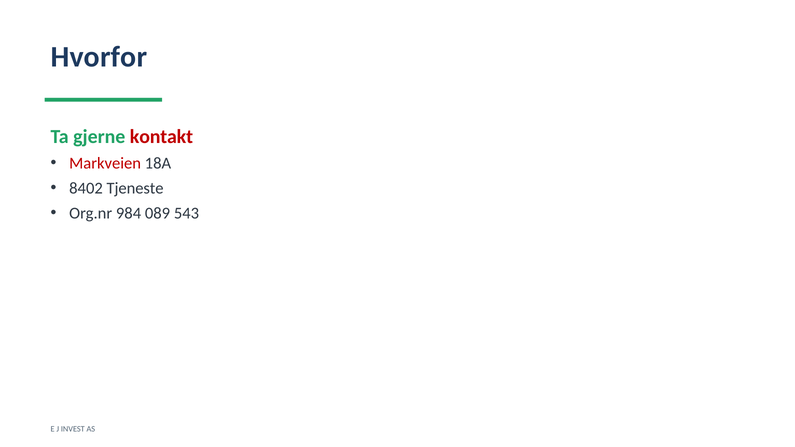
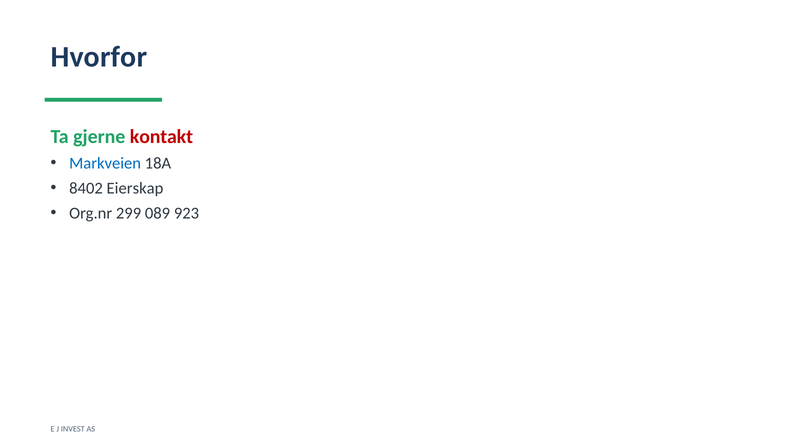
Markveien colour: red -> blue (105, 163)
Tjeneste: Tjeneste -> Eierskap (135, 188)
984: 984 -> 299 (129, 213)
543: 543 -> 923 (186, 213)
